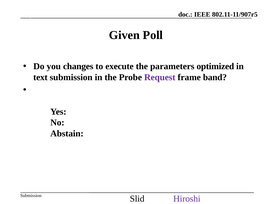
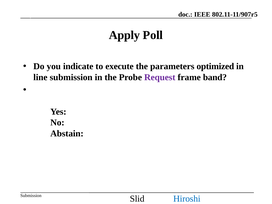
Given: Given -> Apply (124, 35)
changes: changes -> indicate (78, 66)
text: text -> line (40, 77)
Hiroshi colour: purple -> blue (187, 199)
